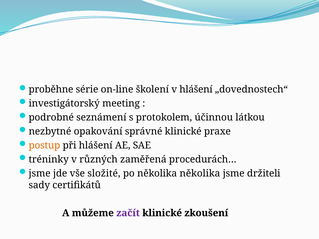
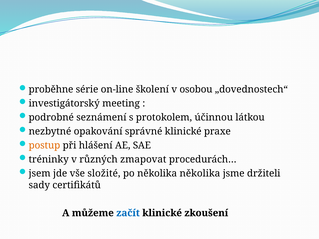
v hlášení: hlášení -> osobou (196, 90)
zaměřená: zaměřená -> zmapovat (143, 160)
jsme: jsme -> jsem (40, 174)
začít colour: purple -> blue (128, 213)
